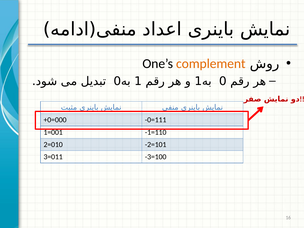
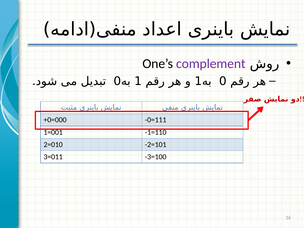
complement colour: orange -> purple (211, 64)
